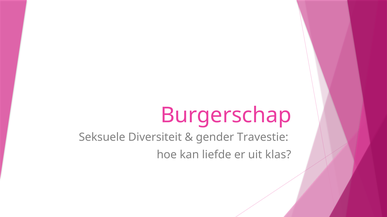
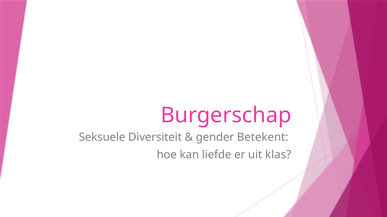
Travestie: Travestie -> Betekent (263, 138)
